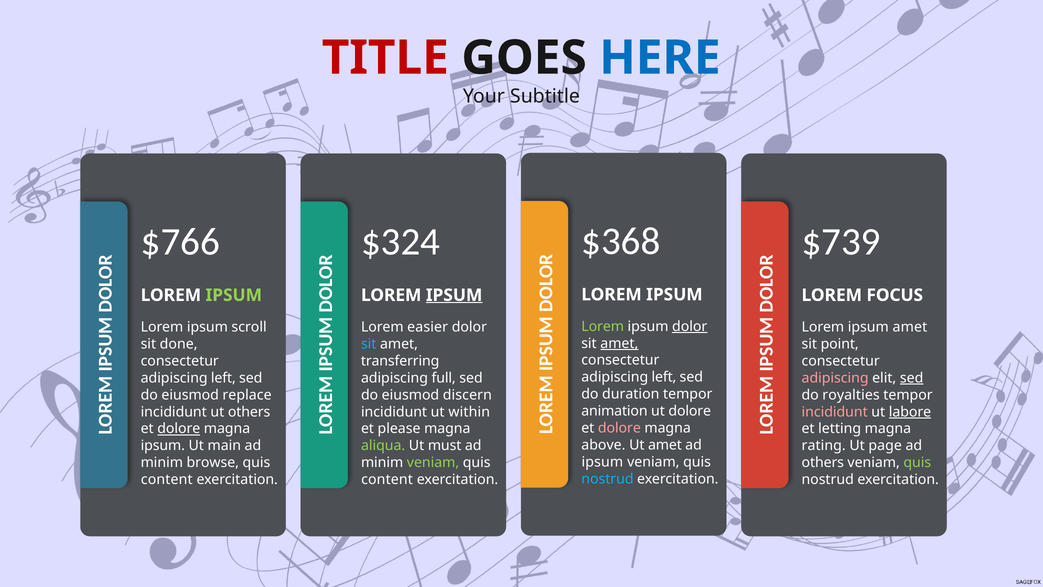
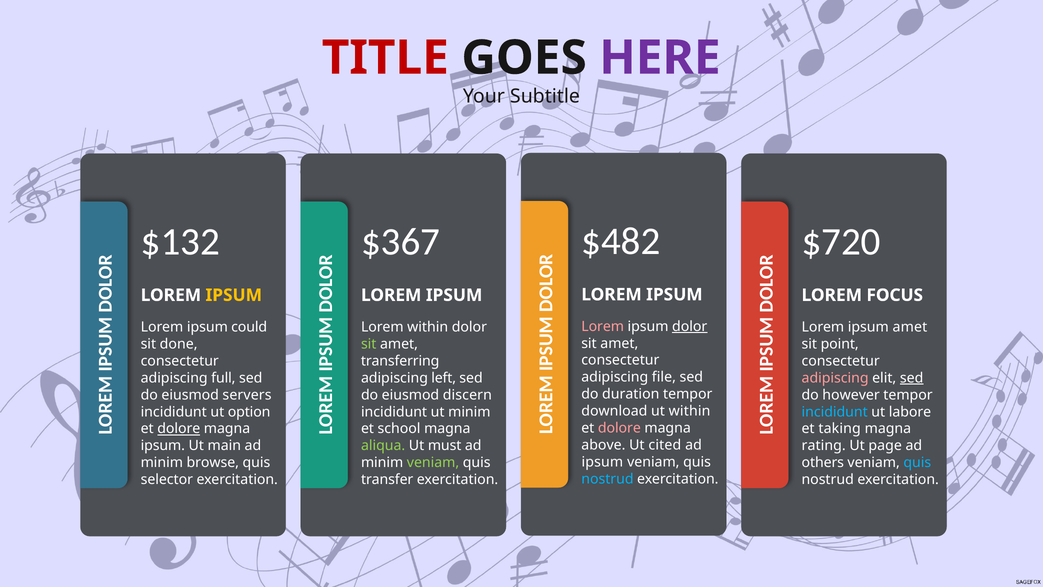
HERE colour: blue -> purple (660, 58)
$368: $368 -> $482 (621, 241)
$766: $766 -> $132 (180, 242)
$324: $324 -> $367 (401, 242)
$739: $739 -> $720 (841, 242)
IPSUM colour: light green -> yellow (234, 295)
IPSUM underline: present -> none (454, 295)
Lorem colour: light green -> pink (603, 326)
scroll: scroll -> could (249, 327)
Lorem easier: easier -> within (428, 327)
amet underline: present -> none (619, 343)
sit colour: light blue -> light green (369, 344)
left: left -> file (664, 377)
left: left -> full (223, 378)
full: full -> left (444, 378)
replace: replace -> servers (247, 395)
royalties: royalties -> however (851, 395)
animation: animation -> download (614, 411)
ut dolore: dolore -> within (690, 411)
ut others: others -> option (249, 412)
ut within: within -> minim (469, 412)
incididunt colour: pink -> light blue (835, 412)
labore underline: present -> none (910, 412)
please: please -> school (399, 429)
letting: letting -> taking (840, 429)
Ut amet: amet -> cited (665, 445)
quis colour: light green -> light blue (917, 463)
content: content -> selector (167, 479)
content: content -> transfer (387, 479)
